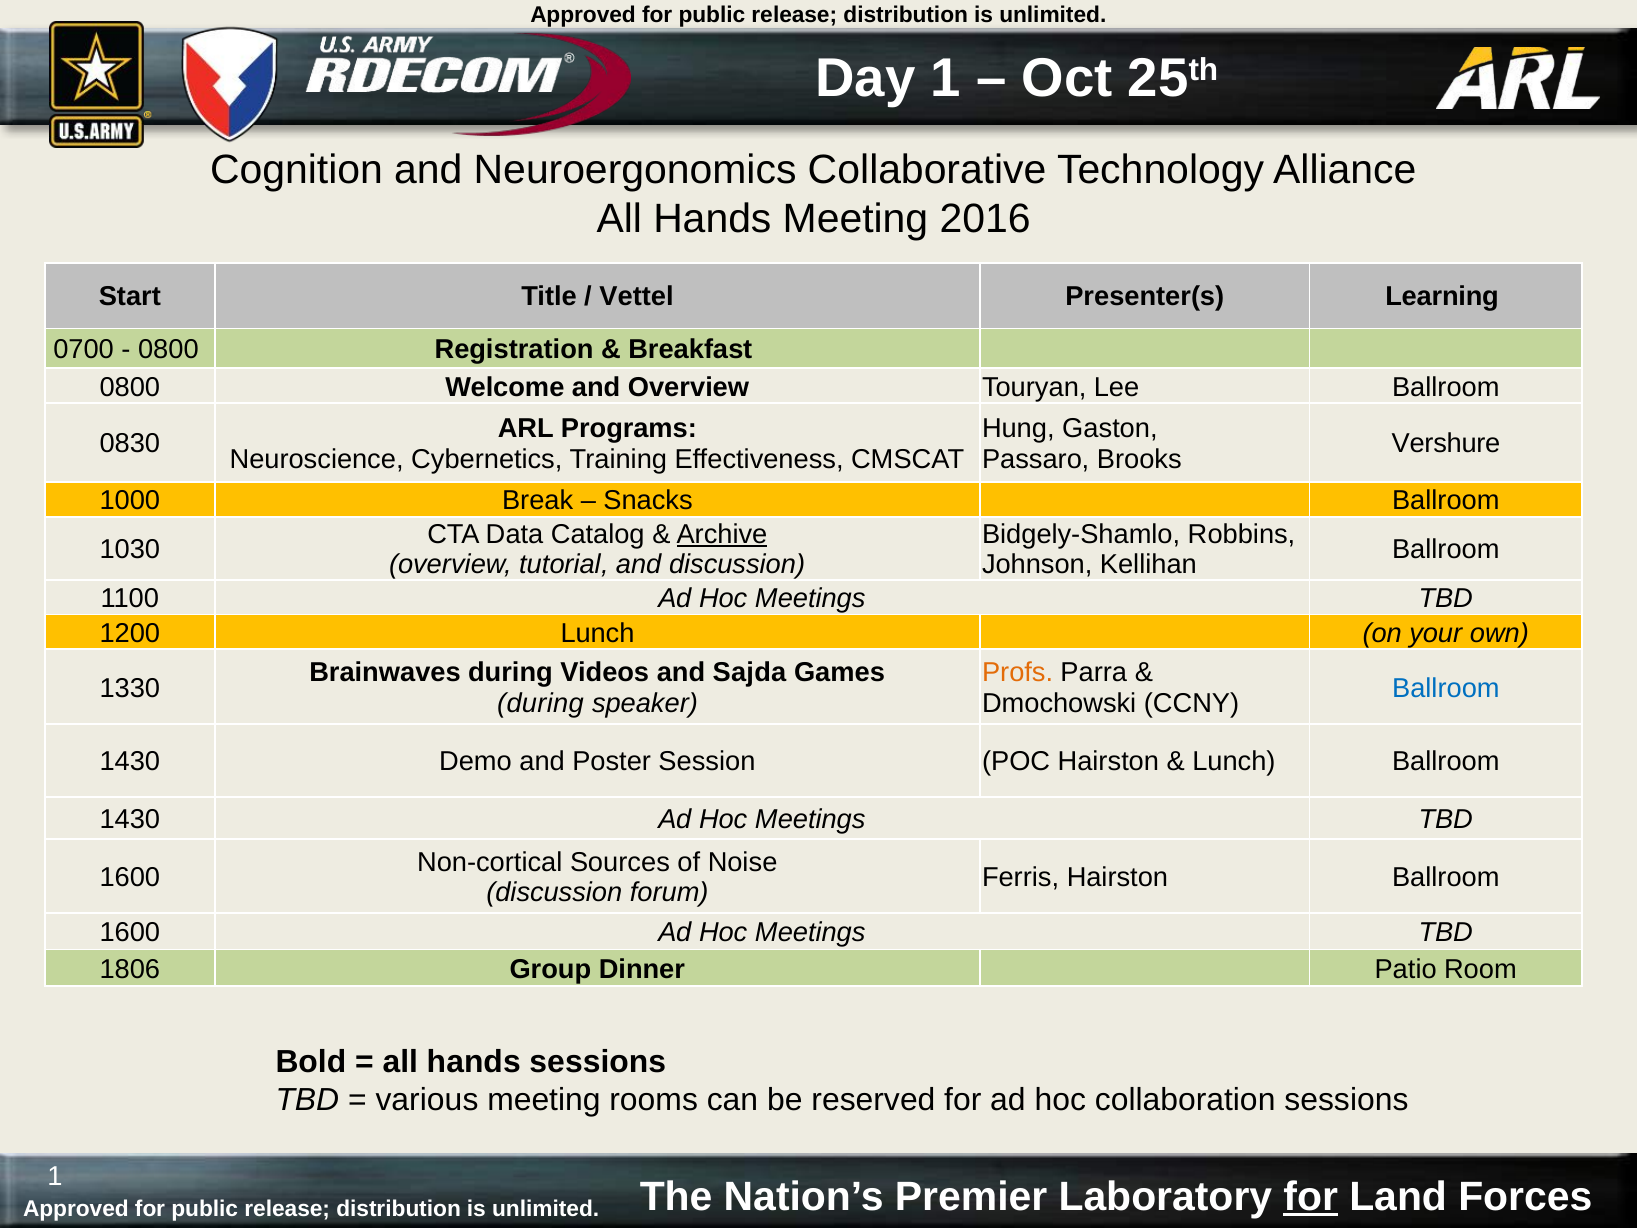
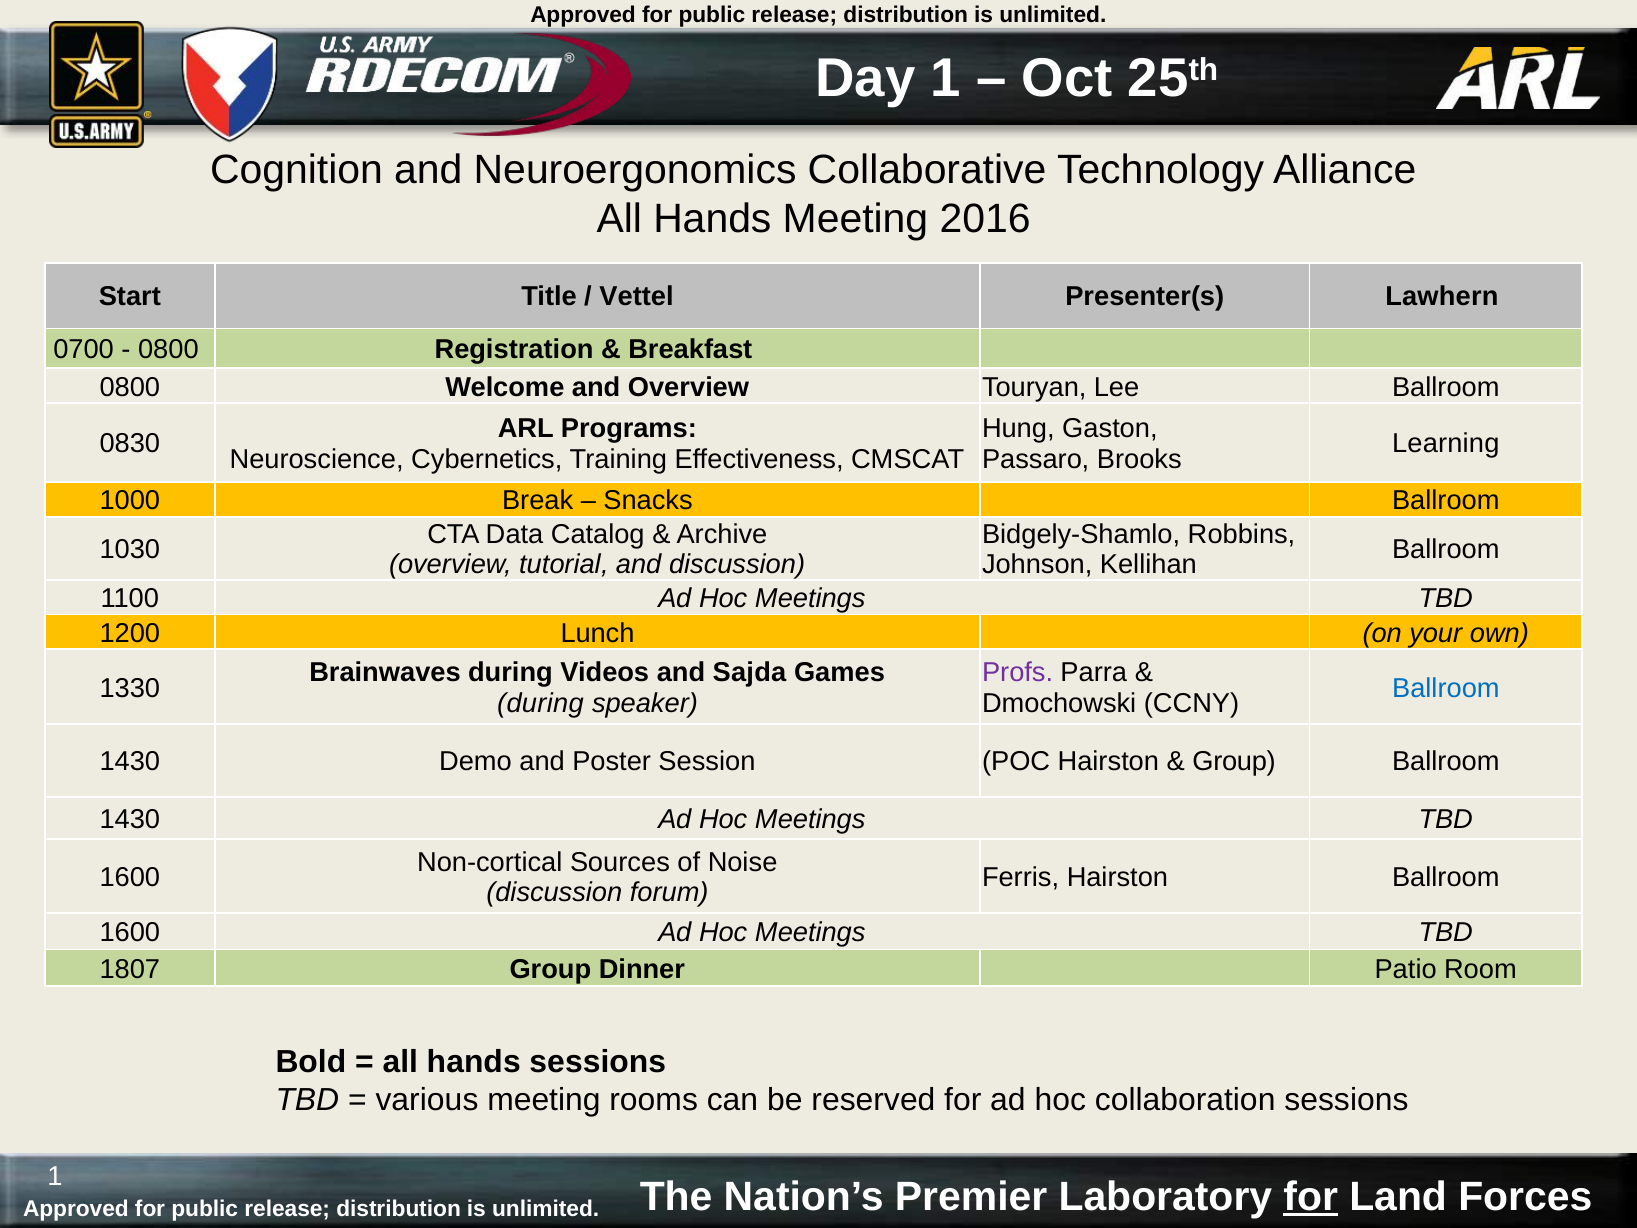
Learning: Learning -> Lawhern (1442, 297)
Vershure: Vershure -> Learning (1446, 444)
Archive underline: present -> none (722, 534)
Profs colour: orange -> purple (1018, 673)
Lunch: Lunch -> Group (1234, 762)
1806: 1806 -> 1807 (130, 969)
